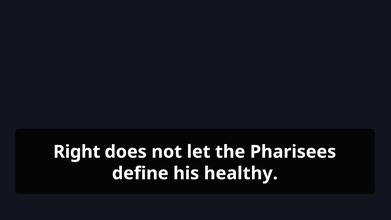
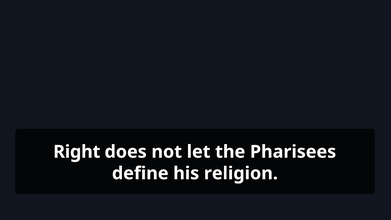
healthy: healthy -> religion (241, 173)
